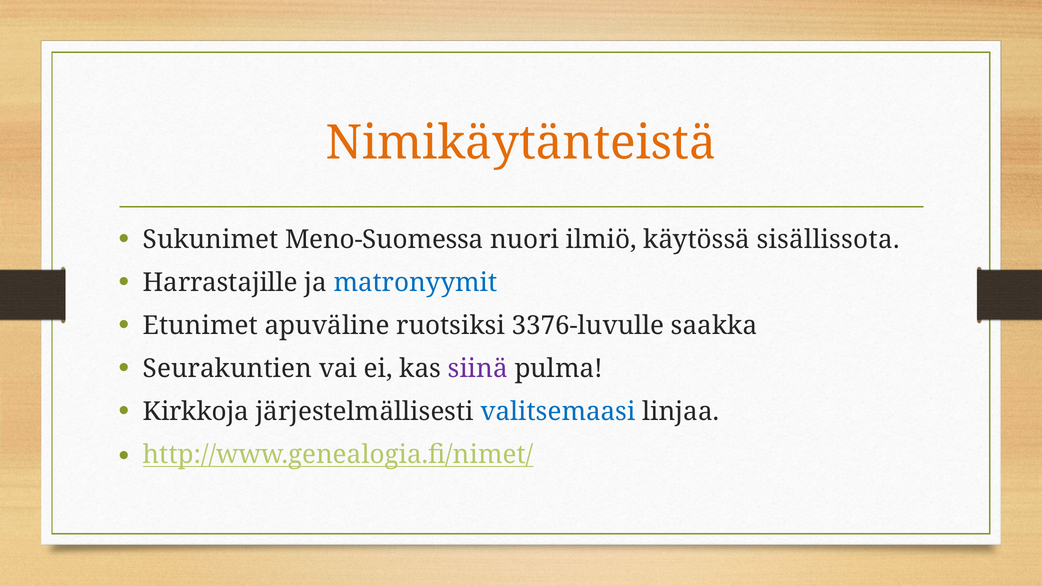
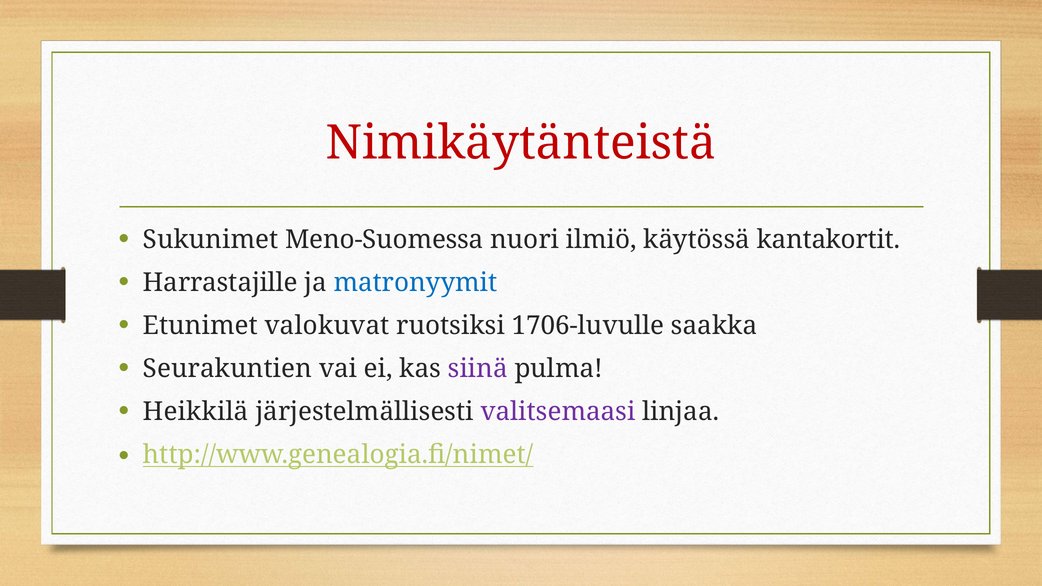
Nimikäytänteistä colour: orange -> red (521, 143)
sisällissota: sisällissota -> kantakortit (828, 240)
apuväline: apuväline -> valokuvat (327, 326)
3376-luvulle: 3376-luvulle -> 1706-luvulle (588, 326)
Kirkkoja: Kirkkoja -> Heikkilä (196, 412)
valitsemaasi colour: blue -> purple (558, 412)
